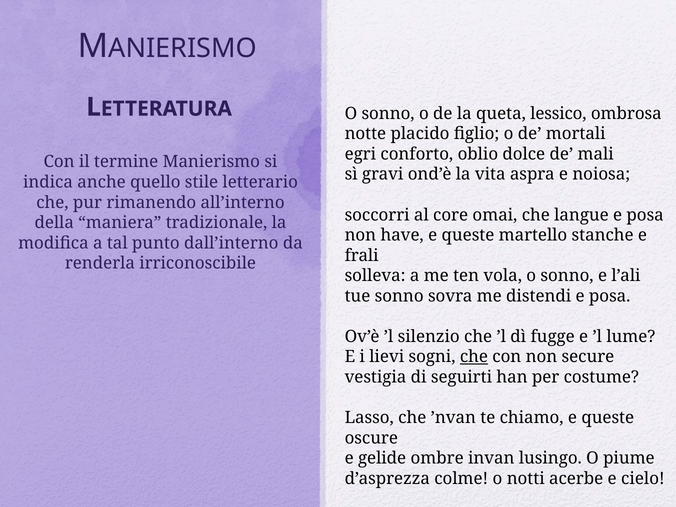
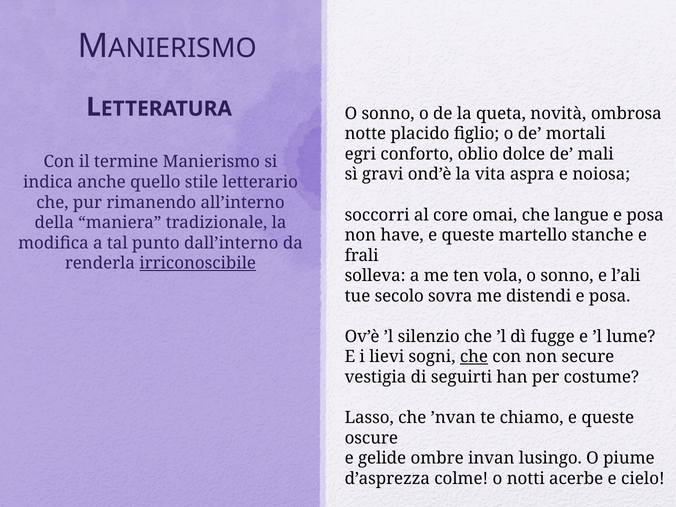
lessico: lessico -> novità (558, 114)
irriconoscibile underline: none -> present (198, 263)
tue sonno: sonno -> secolo (399, 296)
